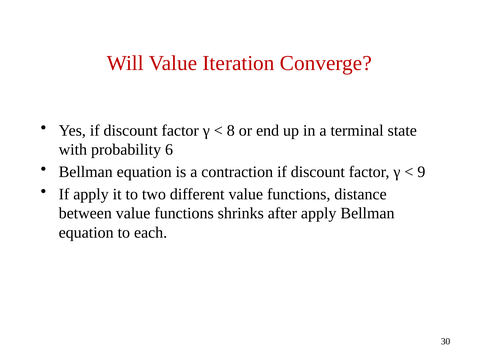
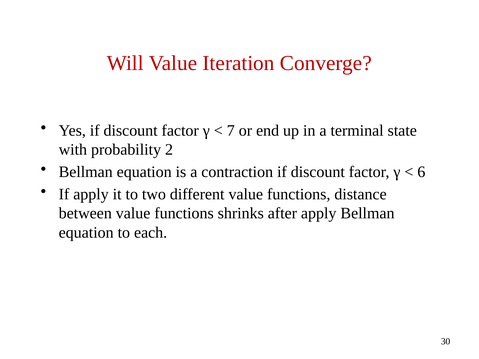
8: 8 -> 7 (231, 131)
6: 6 -> 2 (169, 150)
9: 9 -> 6 (421, 172)
